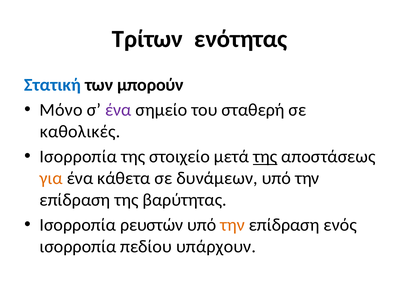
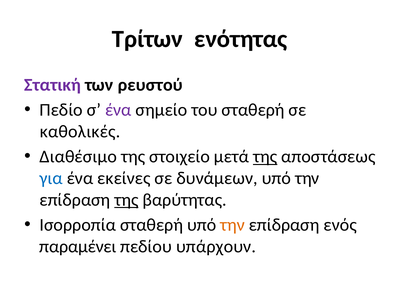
Στατική colour: blue -> purple (53, 85)
μπορούν: μπορούν -> ρευστού (150, 85)
Μόνο: Μόνο -> Πεδίο (61, 110)
Ισορροπία: Ισορροπία -> Διαθέσιμο (78, 157)
για colour: orange -> blue (51, 179)
κάθετα: κάθετα -> εκείνες (124, 179)
της underline: none -> present (126, 200)
Ισορροπία ρευστών: ρευστών -> σταθερή (152, 226)
ισορροπία: ισορροπία -> παραμένει (78, 247)
